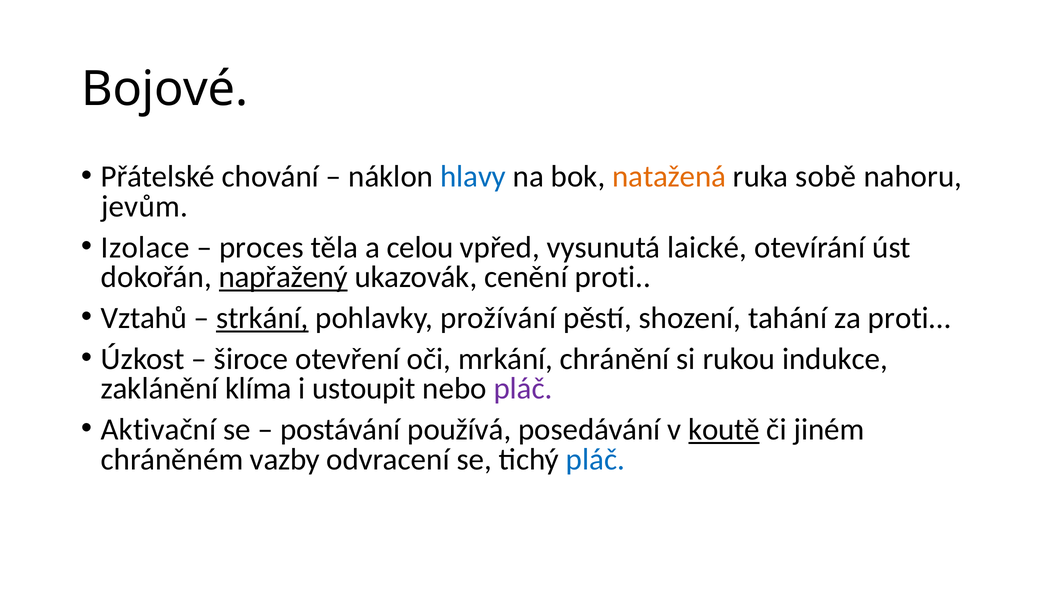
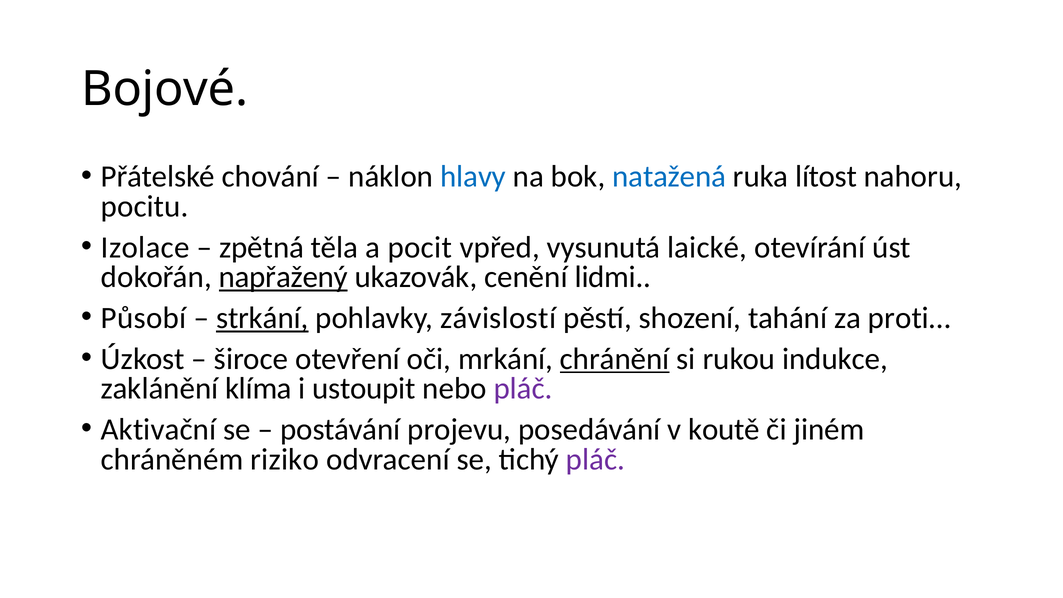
natažená colour: orange -> blue (669, 177)
sobě: sobě -> lítost (826, 177)
jevům: jevům -> pocitu (145, 207)
proces: proces -> zpětná (262, 247)
celou: celou -> pocit (420, 247)
proti: proti -> lidmi (613, 277)
Vztahů: Vztahů -> Působí (144, 318)
prožívání: prožívání -> závislostí (498, 318)
chránění underline: none -> present (615, 359)
používá: používá -> projevu (459, 430)
koutě underline: present -> none (724, 430)
vazby: vazby -> riziko (285, 459)
pláč colour: blue -> purple (595, 459)
